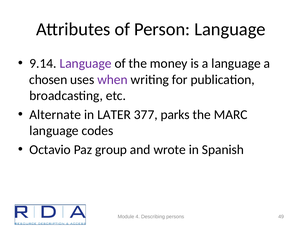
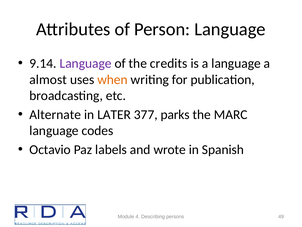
money: money -> credits (169, 63)
chosen: chosen -> almost (48, 79)
when colour: purple -> orange (112, 79)
group: group -> labels (111, 149)
